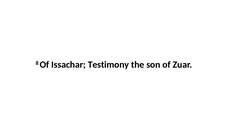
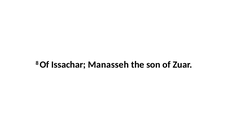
Testimony: Testimony -> Manasseh (108, 65)
